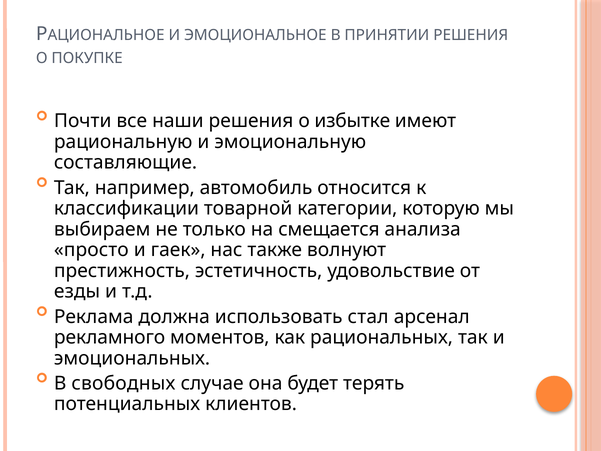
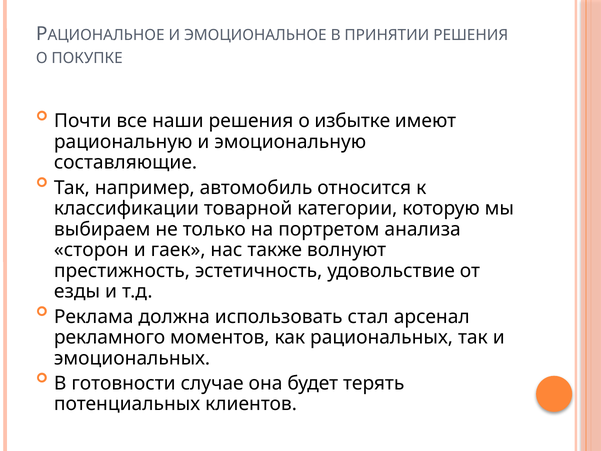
смещается: смещается -> портретом (329, 229)
просто: просто -> сторон (91, 250)
свободных: свободных -> готовности (123, 383)
